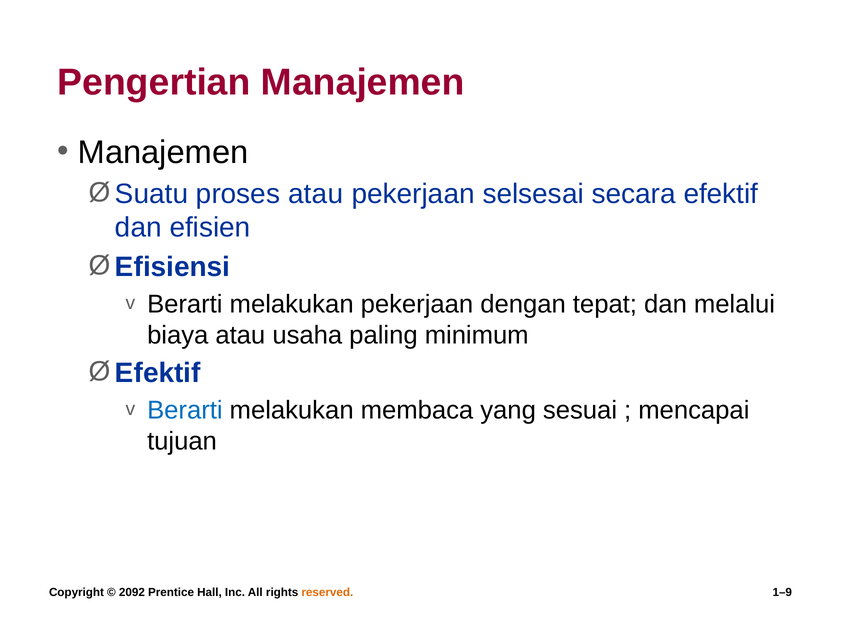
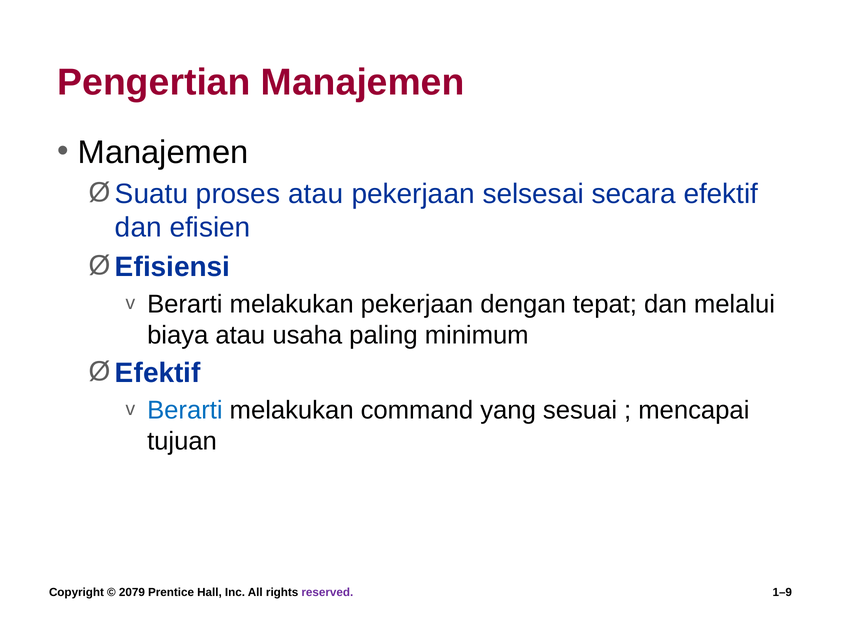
membaca: membaca -> command (417, 410)
2092: 2092 -> 2079 (132, 592)
reserved colour: orange -> purple (327, 592)
